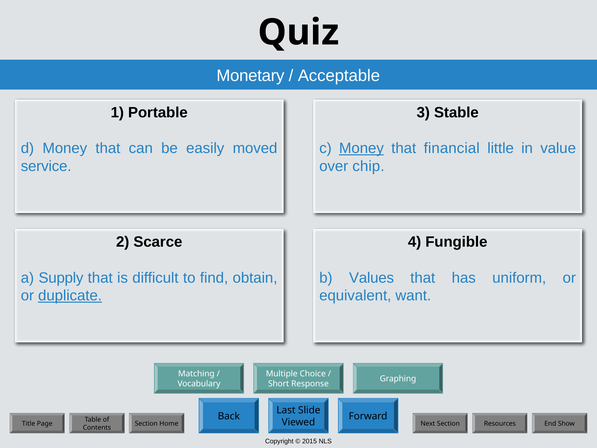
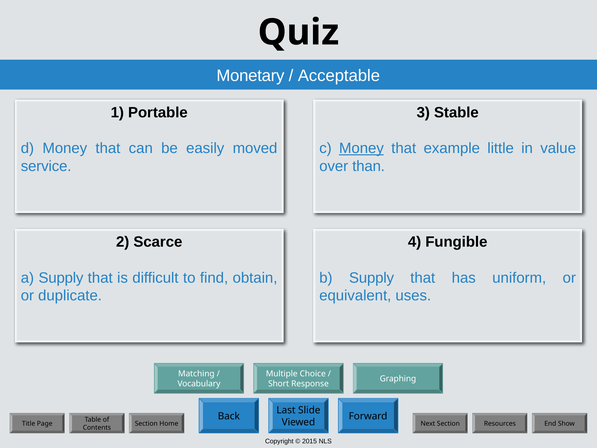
financial: financial -> example (452, 148)
chip: chip -> than (369, 166)
b Values: Values -> Supply (372, 278)
duplicate underline: present -> none (70, 296)
want: want -> uses (413, 296)
